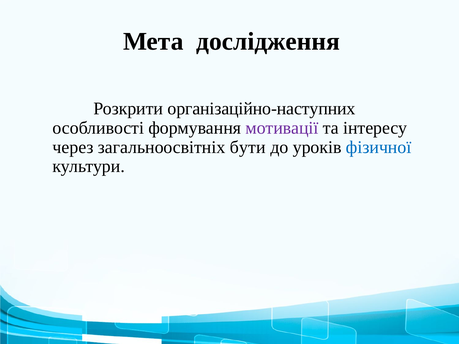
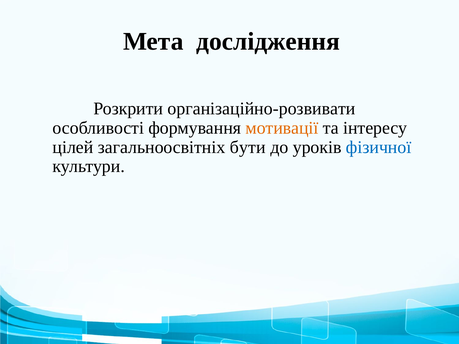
організаційно-наступних: організаційно-наступних -> організаційно-розвивати (262, 109)
мотивації colour: purple -> orange (282, 128)
через: через -> цілей (73, 147)
